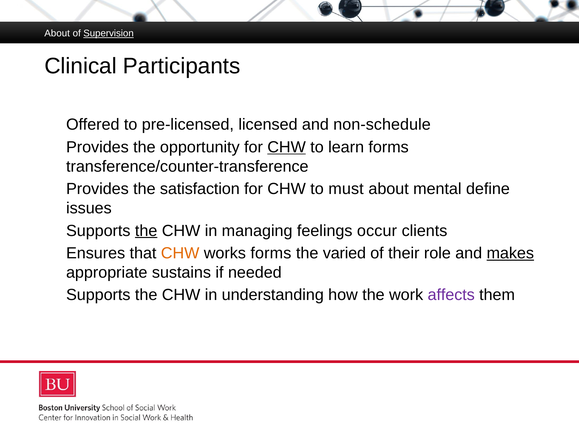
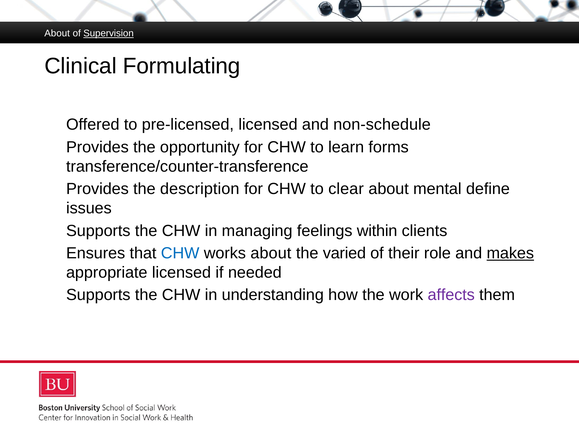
Participants: Participants -> Formulating (182, 66)
CHW underline: present -> none (287, 147)
satisfaction: satisfaction -> description (200, 189)
must: must -> clear (346, 189)
the underline: present -> none (146, 231)
occur: occur -> within (377, 231)
CHW colour: orange -> blue (180, 253)
works forms: forms -> about (271, 253)
appropriate sustains: sustains -> licensed (181, 273)
